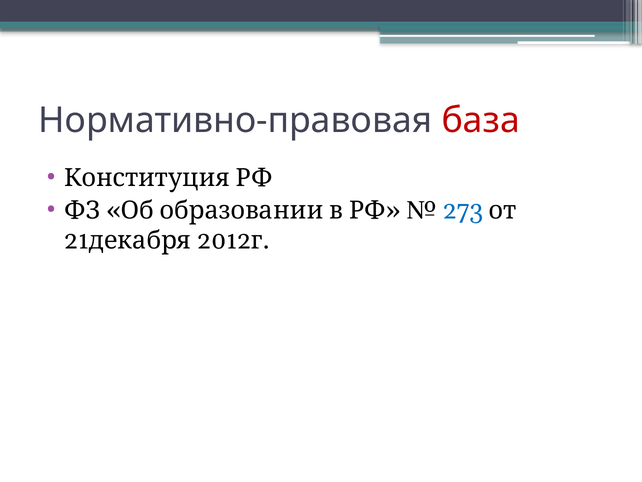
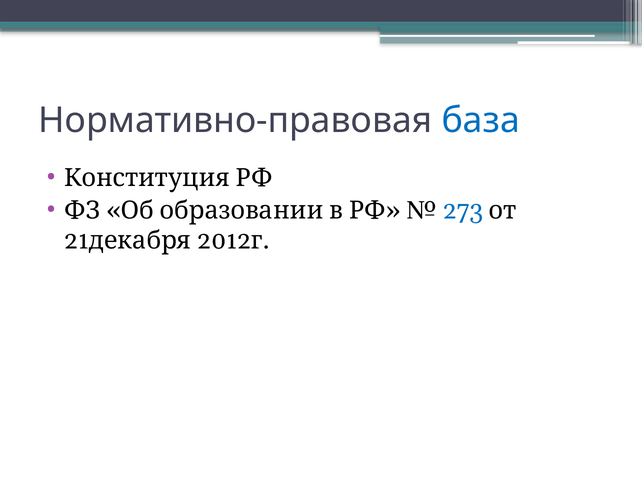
база colour: red -> blue (481, 120)
